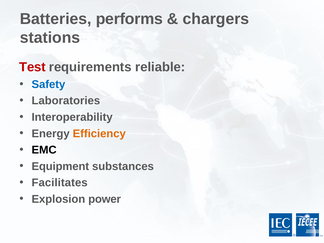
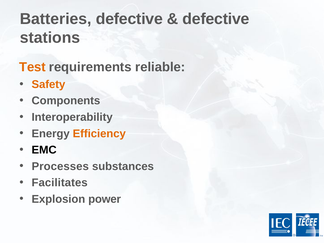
Batteries performs: performs -> defective (129, 19)
chargers: chargers -> defective (216, 19)
Test colour: red -> orange (32, 67)
Safety colour: blue -> orange (48, 84)
Laboratories: Laboratories -> Components (66, 101)
Equipment: Equipment -> Processes (60, 166)
